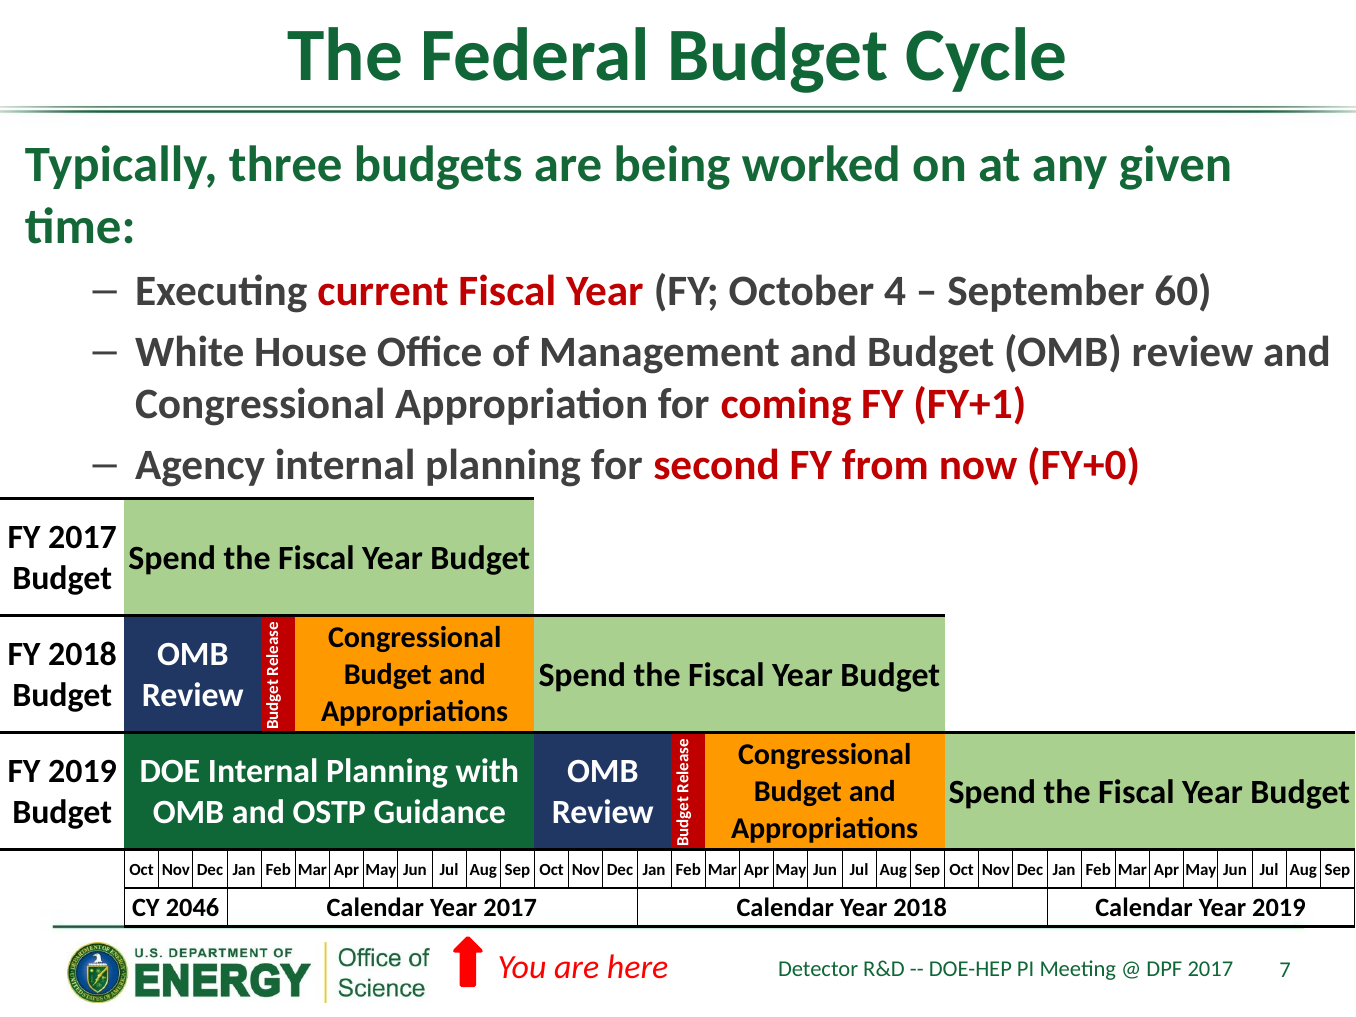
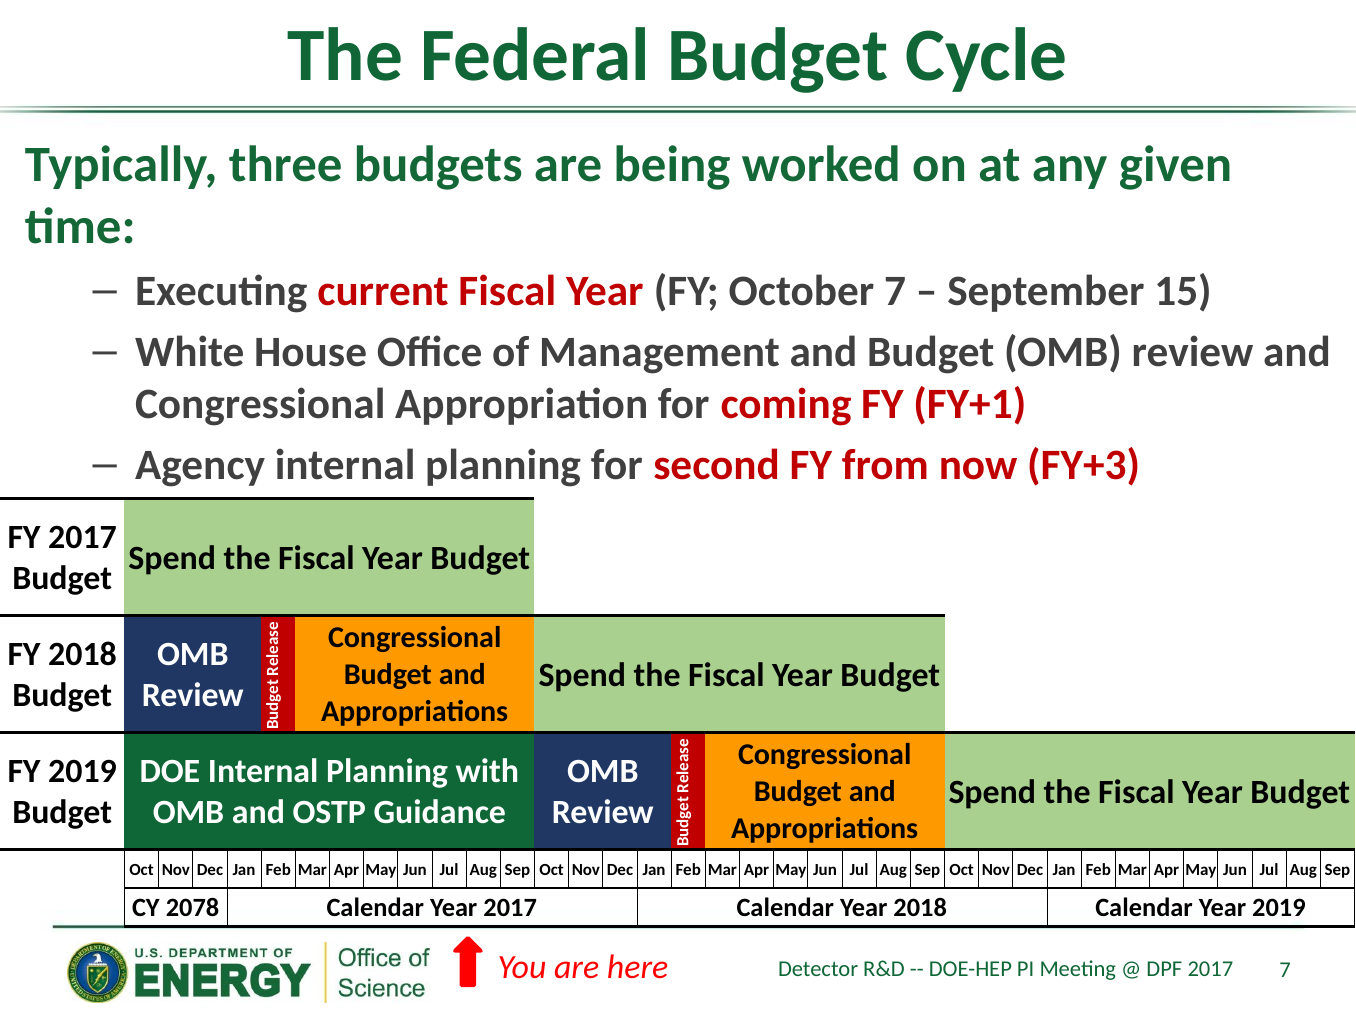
October 4: 4 -> 7 (895, 291)
60: 60 -> 15 (1183, 291)
FY+0: FY+0 -> FY+3 (1084, 465)
2046: 2046 -> 2078 (192, 908)
